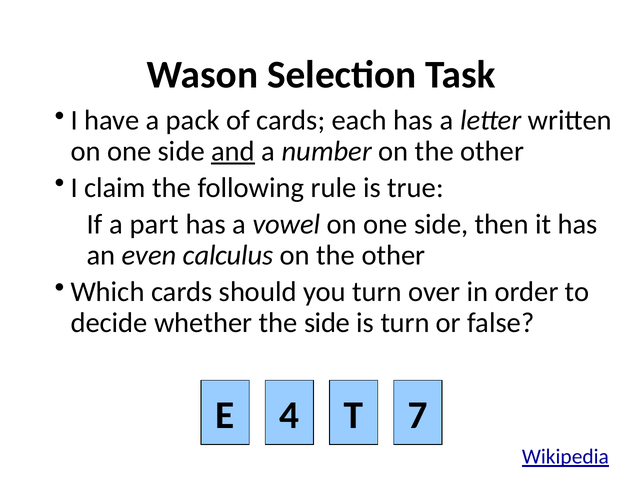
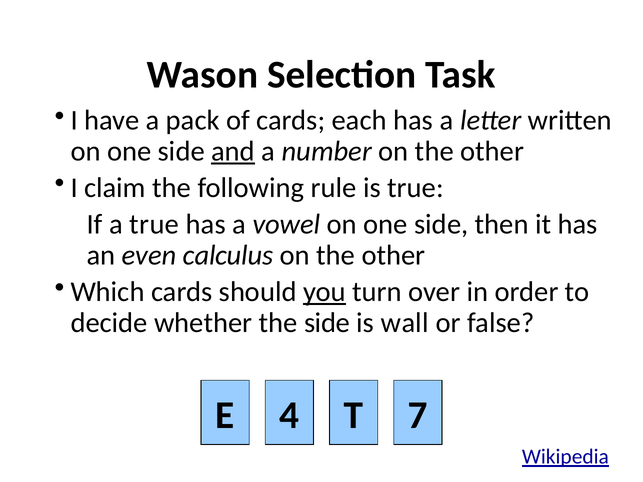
a part: part -> true (154, 224)
you underline: none -> present (325, 292)
is turn: turn -> wall (405, 323)
